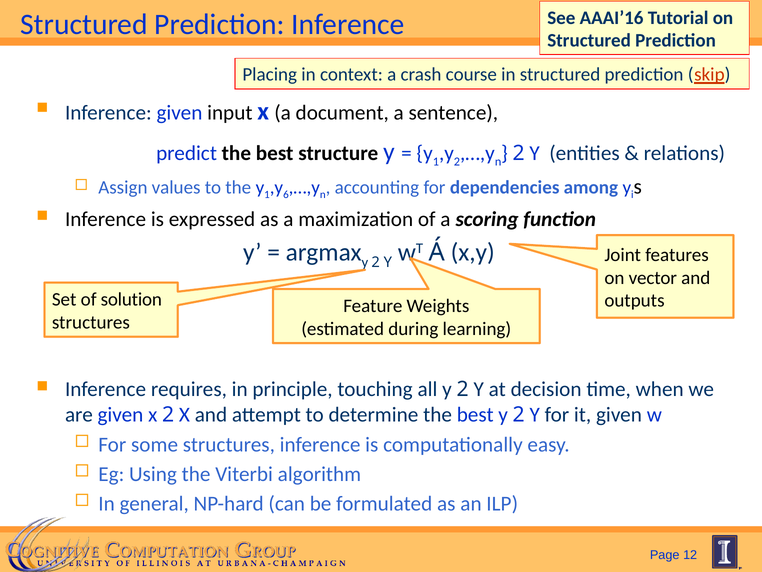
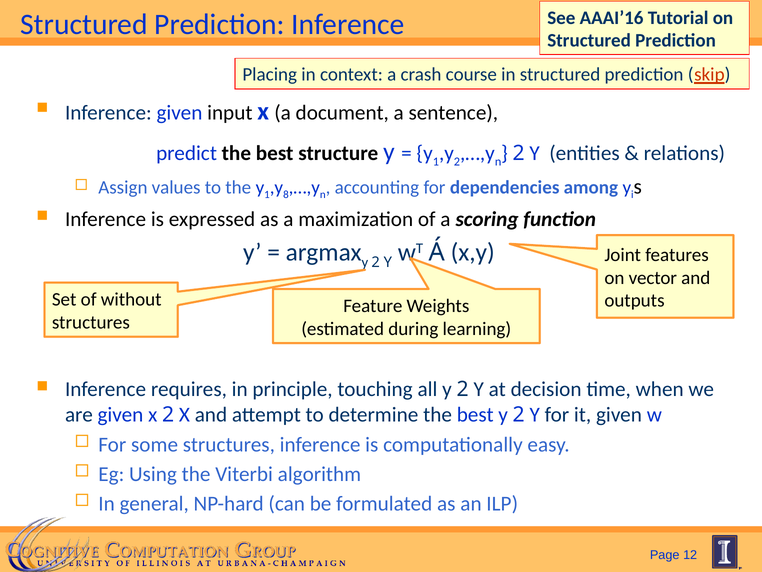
6: 6 -> 8 (286, 195)
solution: solution -> without (131, 299)
